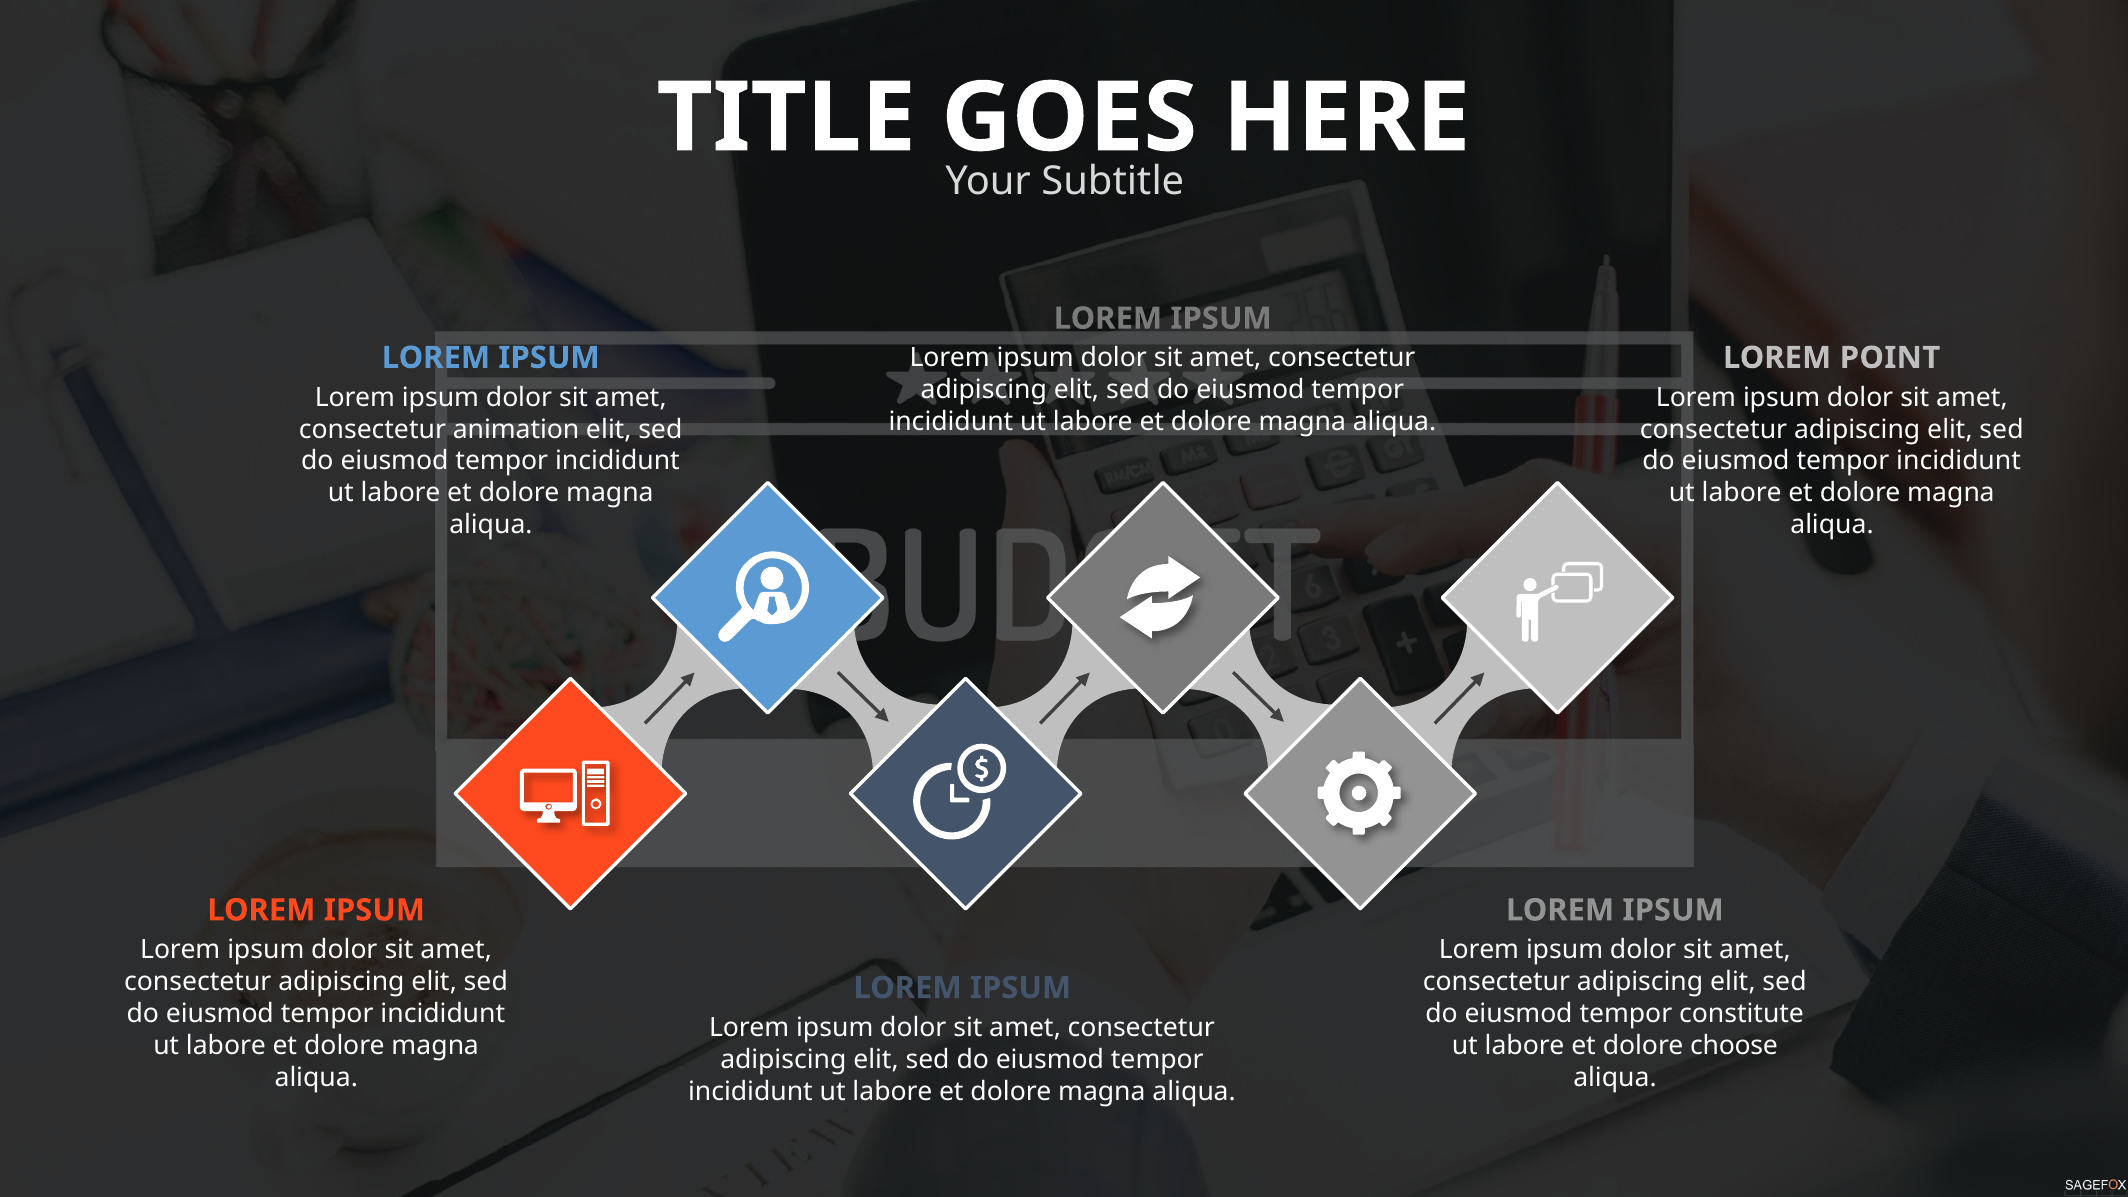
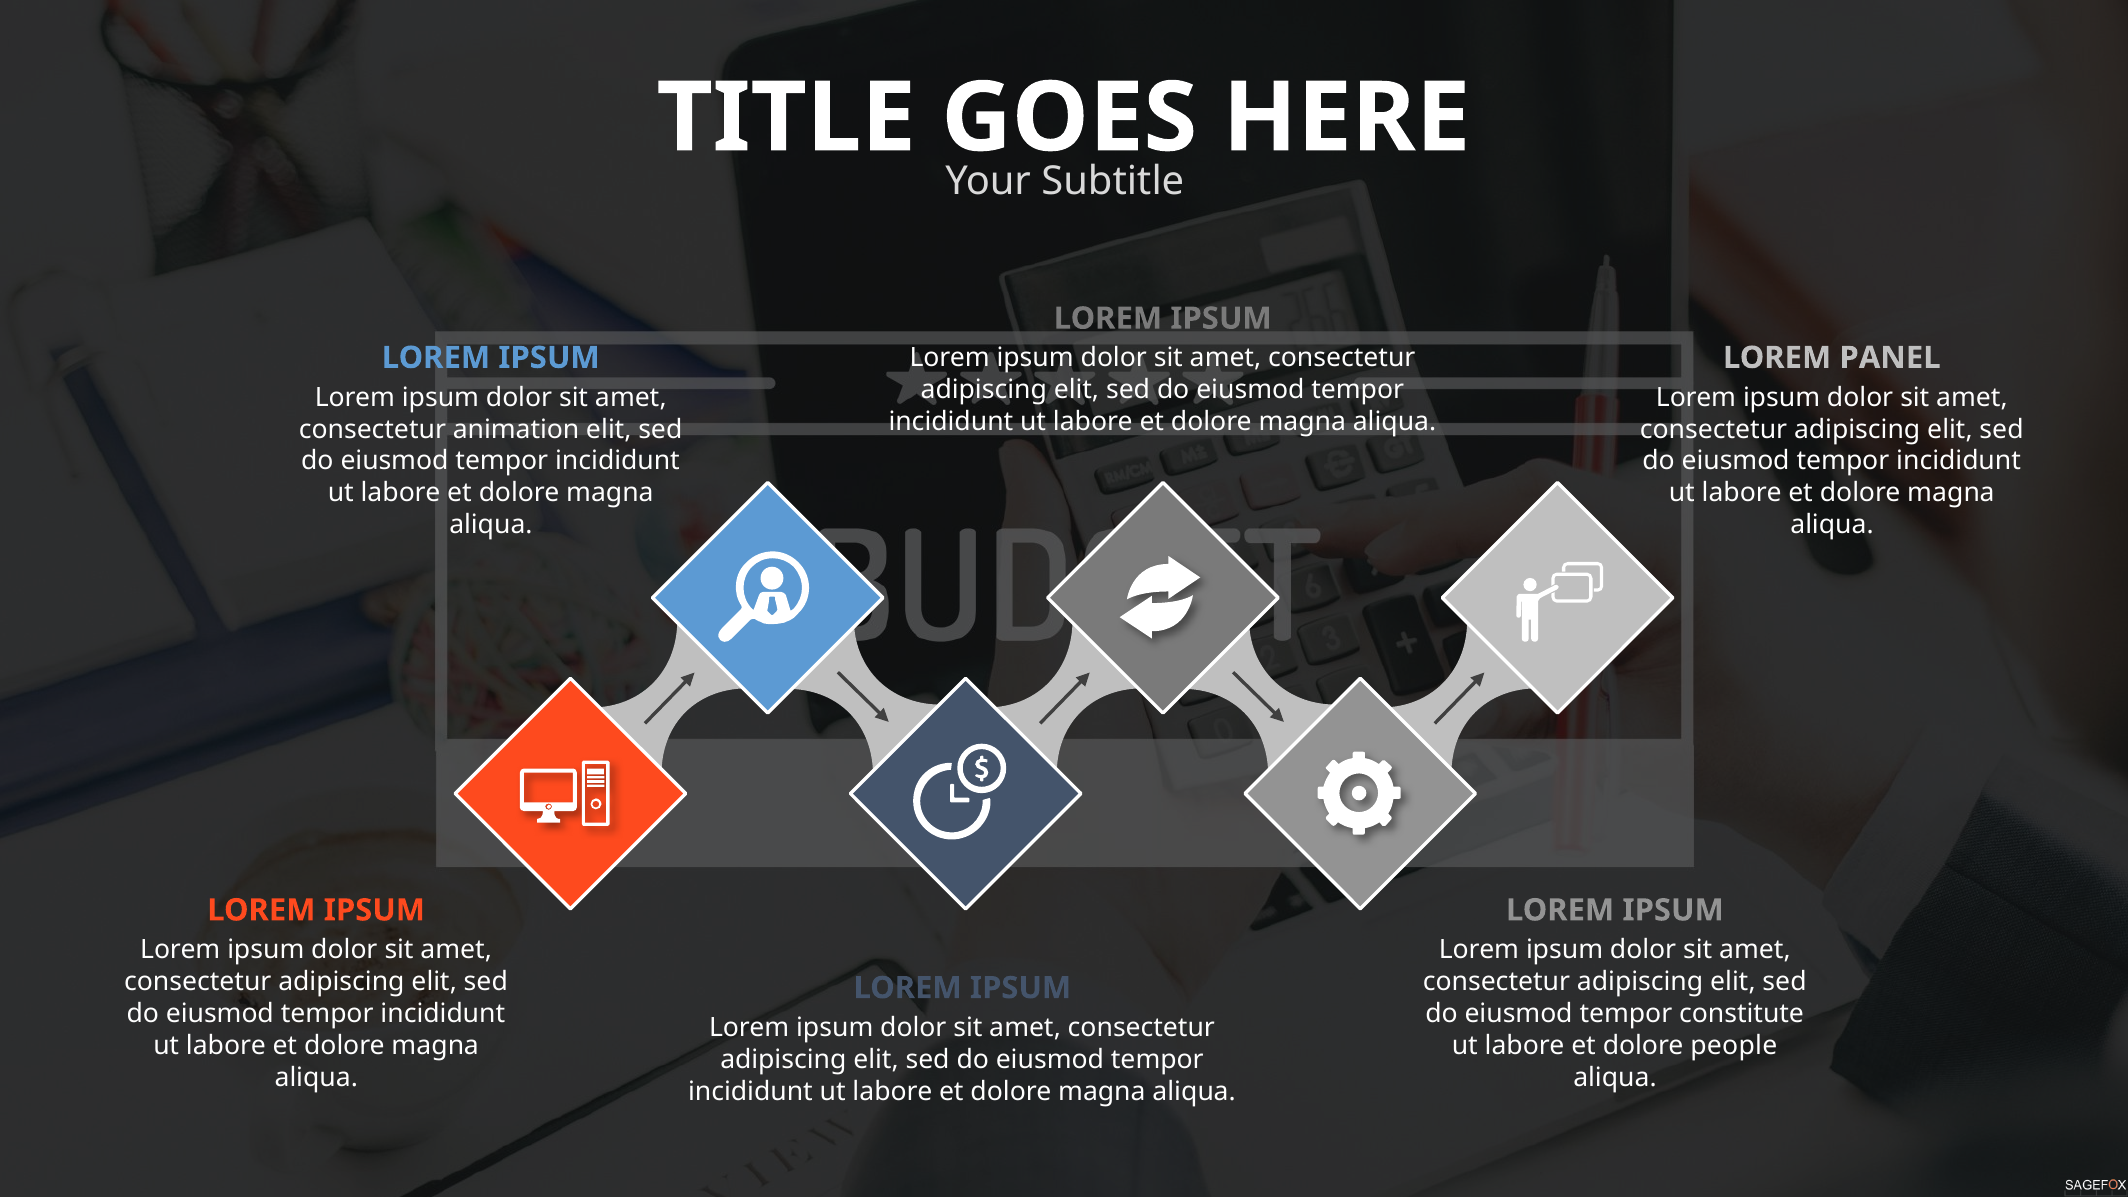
POINT: POINT -> PANEL (1890, 358)
choose: choose -> people (1734, 1046)
